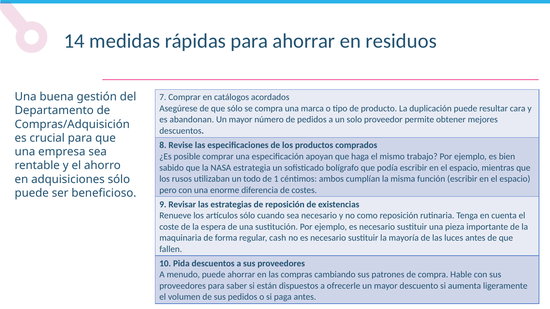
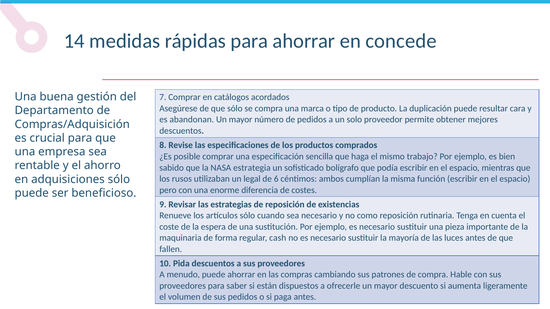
residuos: residuos -> concede (401, 41)
apoyan: apoyan -> sencilla (319, 157)
todo: todo -> legal (252, 179)
1: 1 -> 6 (276, 179)
